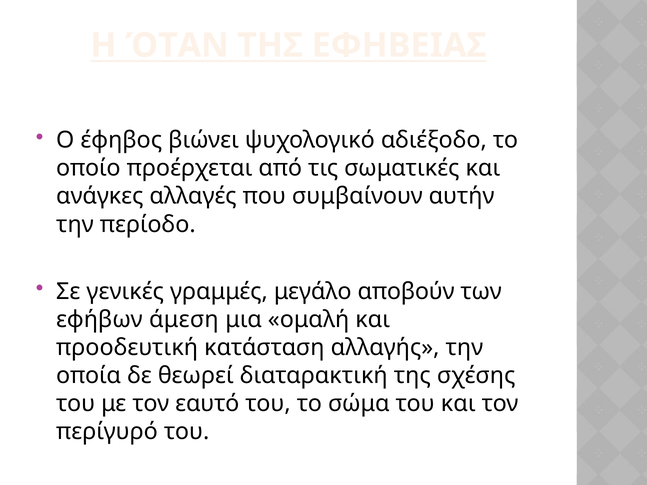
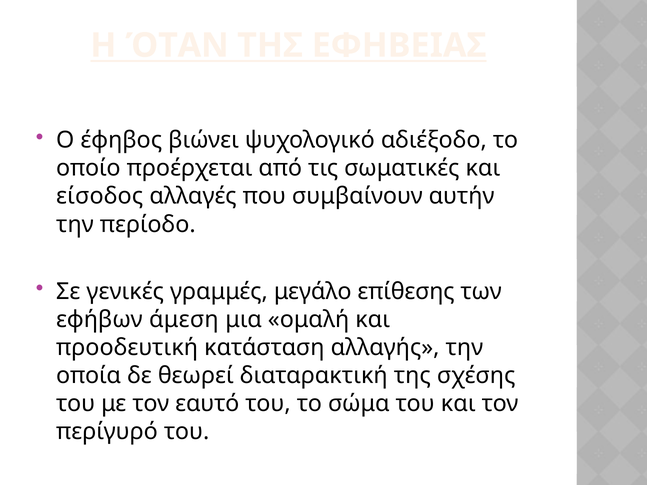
ανάγκες: ανάγκες -> είσοδος (100, 196)
αποβούν: αποβούν -> επίθεσης (406, 291)
